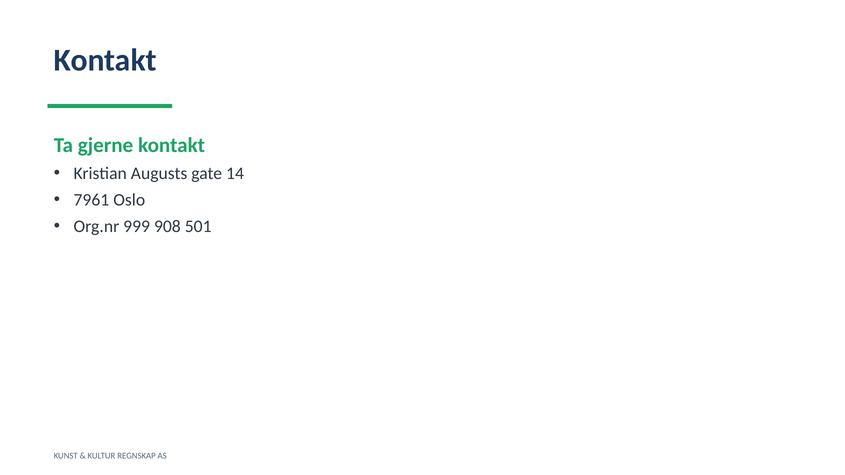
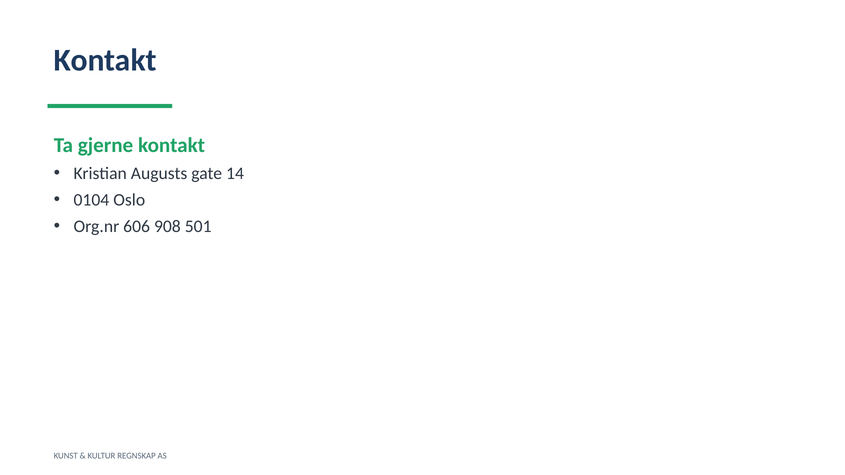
7961: 7961 -> 0104 (91, 200)
999: 999 -> 606 (137, 227)
